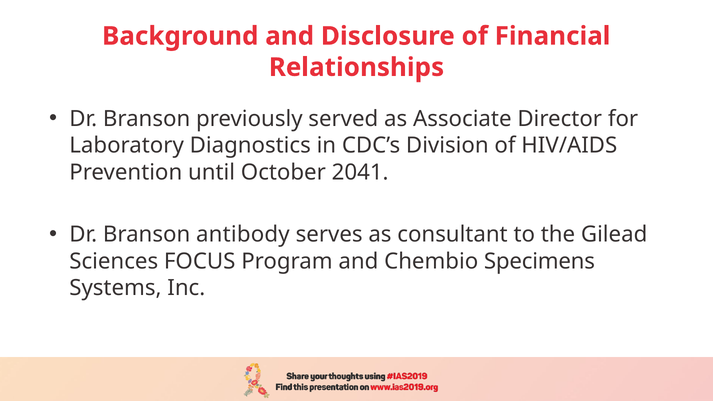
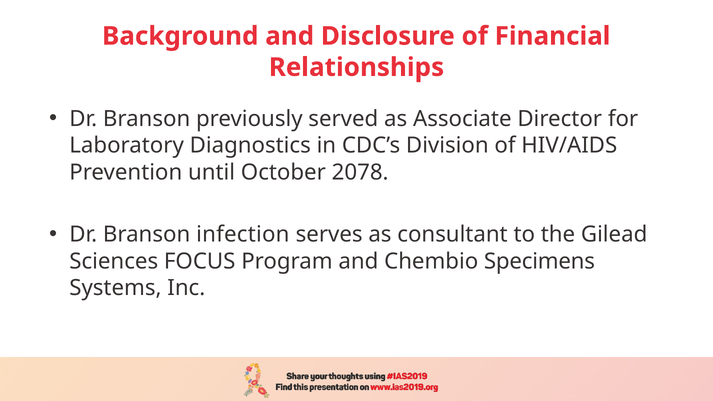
2041: 2041 -> 2078 (360, 172)
antibody: antibody -> infection (243, 235)
